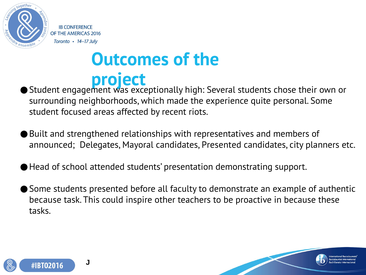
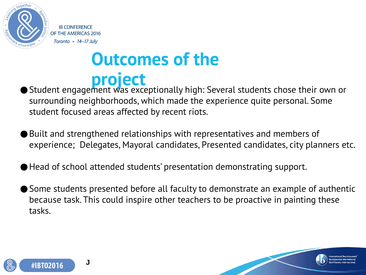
announced: announced -> experience (52, 145)
in because: because -> painting (300, 200)
